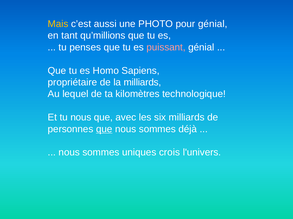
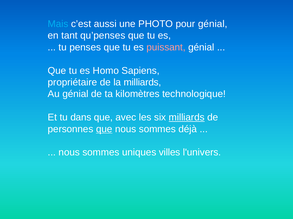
Mais colour: yellow -> light blue (58, 24)
qu’millions: qu’millions -> qu’penses (103, 36)
Au lequel: lequel -> génial (75, 94)
tu nous: nous -> dans (81, 118)
milliards underline: none -> present (187, 118)
crois: crois -> villes (170, 153)
